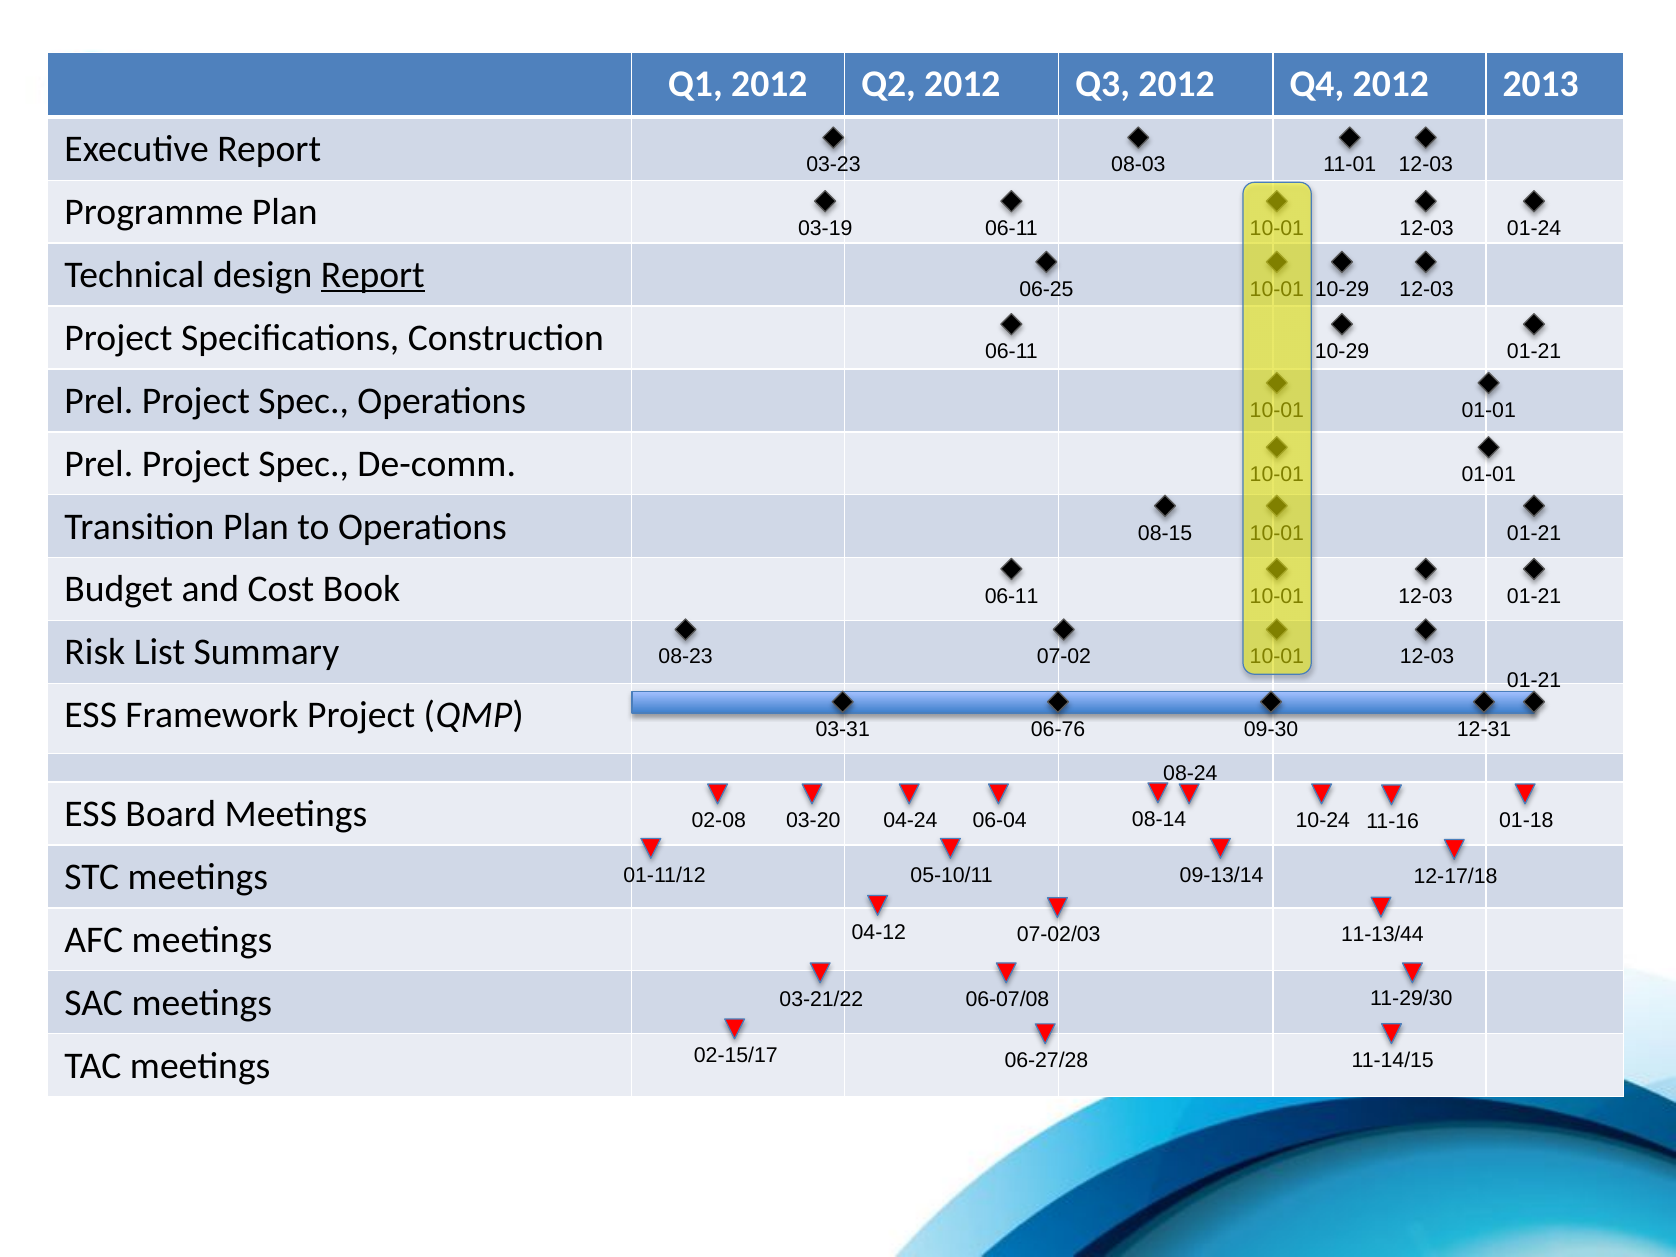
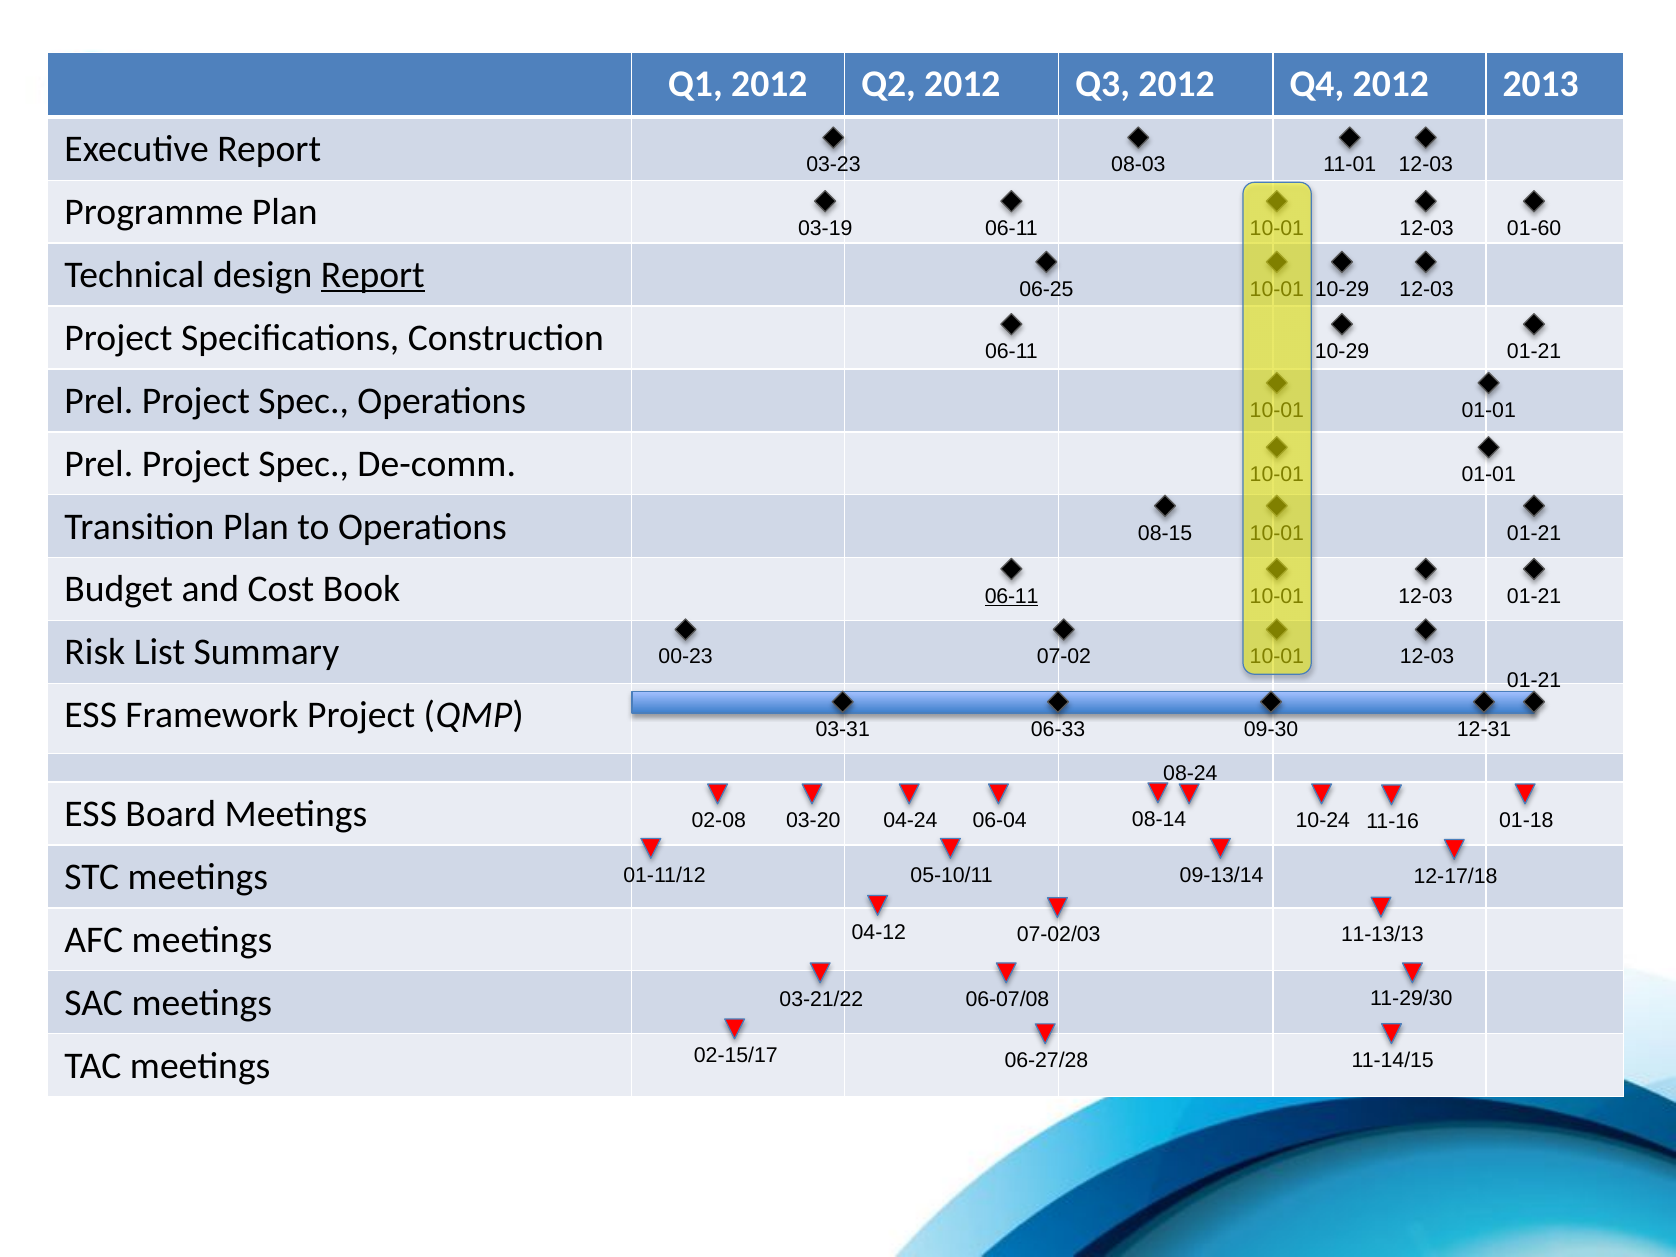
01-24: 01-24 -> 01-60 (1534, 229)
06-11 underline: none -> present (1012, 596)
08-23: 08-23 -> 00-23 (686, 657)
06-76: 06-76 -> 06-33 (1058, 729)
11-13/44: 11-13/44 -> 11-13/13 (1382, 934)
